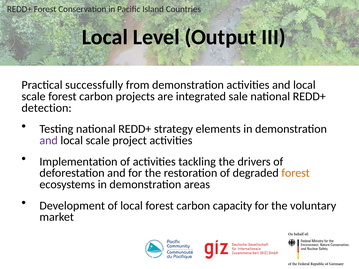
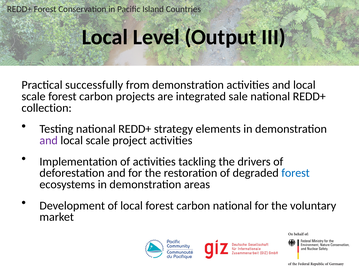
detection: detection -> collection (47, 108)
forest colour: orange -> blue (296, 173)
carbon capacity: capacity -> national (232, 206)
